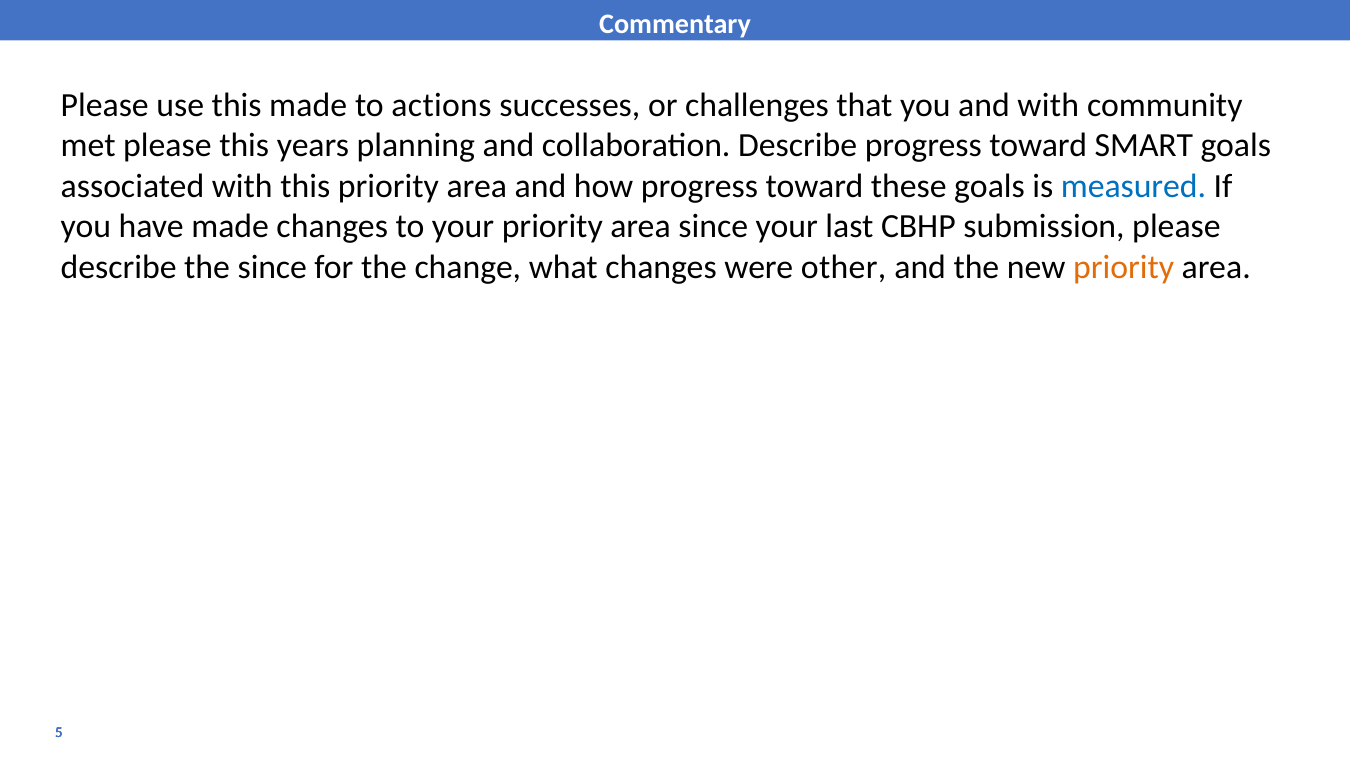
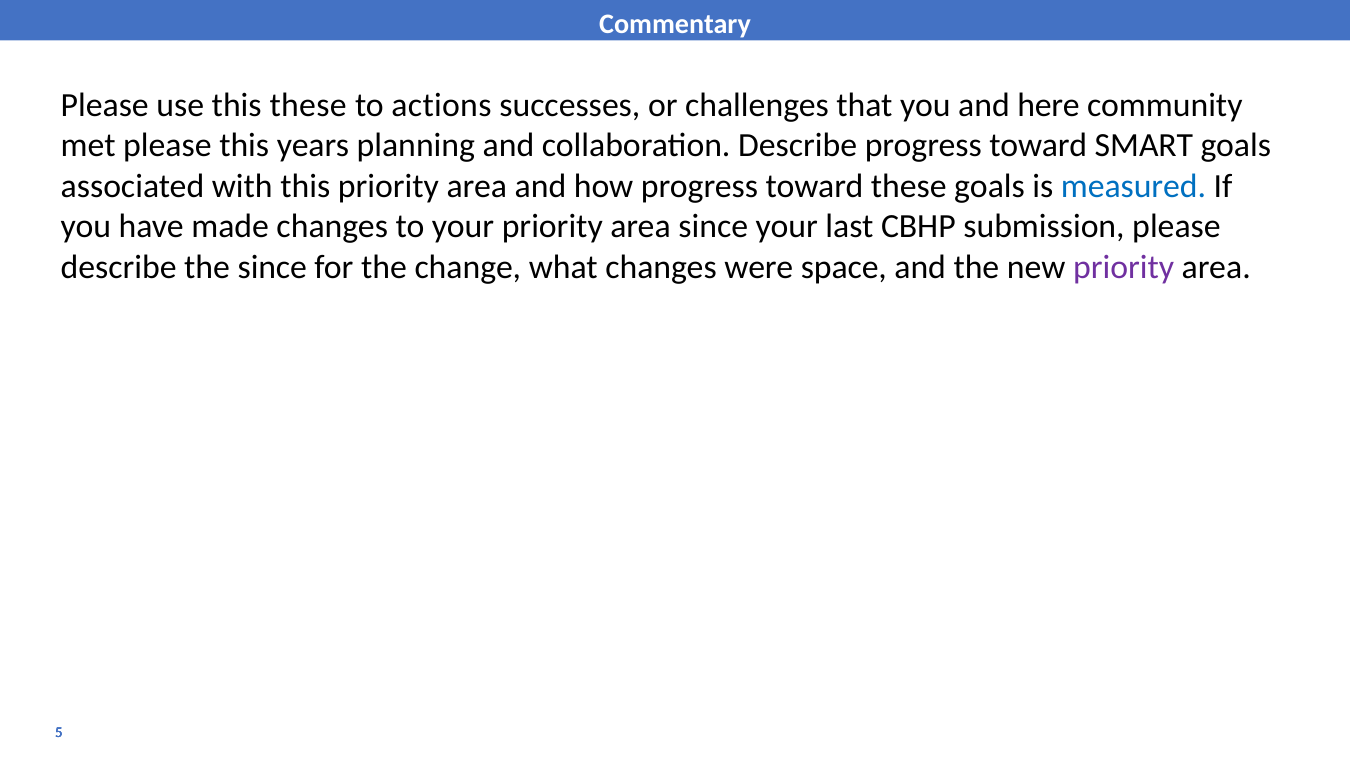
this made: made -> these (308, 105)
and with: with -> here (1049, 105)
other: other -> space (844, 267)
priority colour: orange -> purple (1124, 267)
